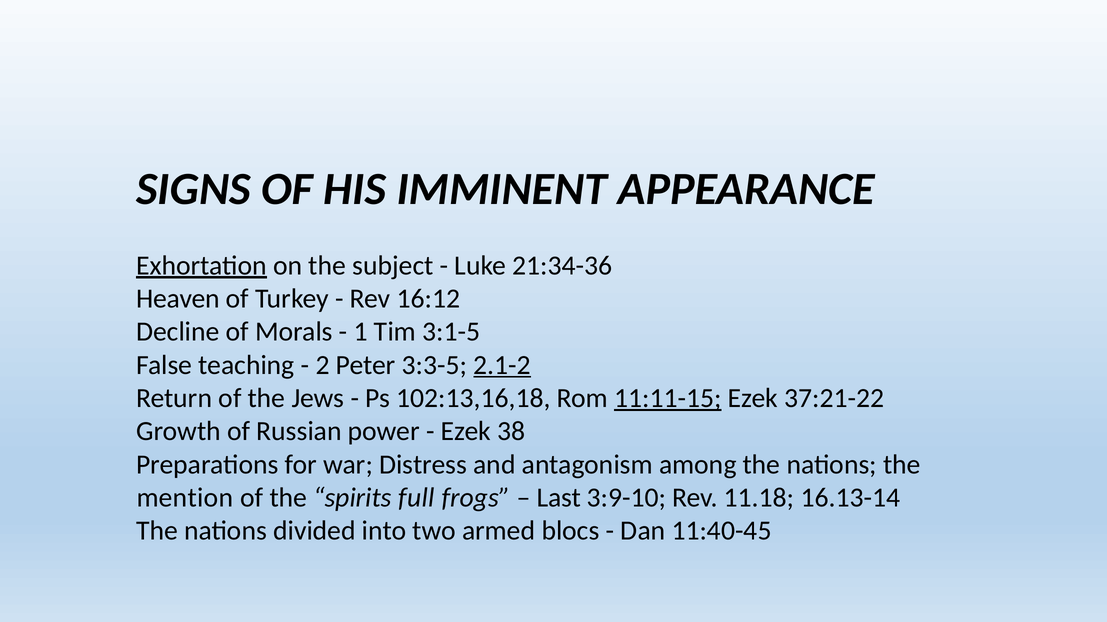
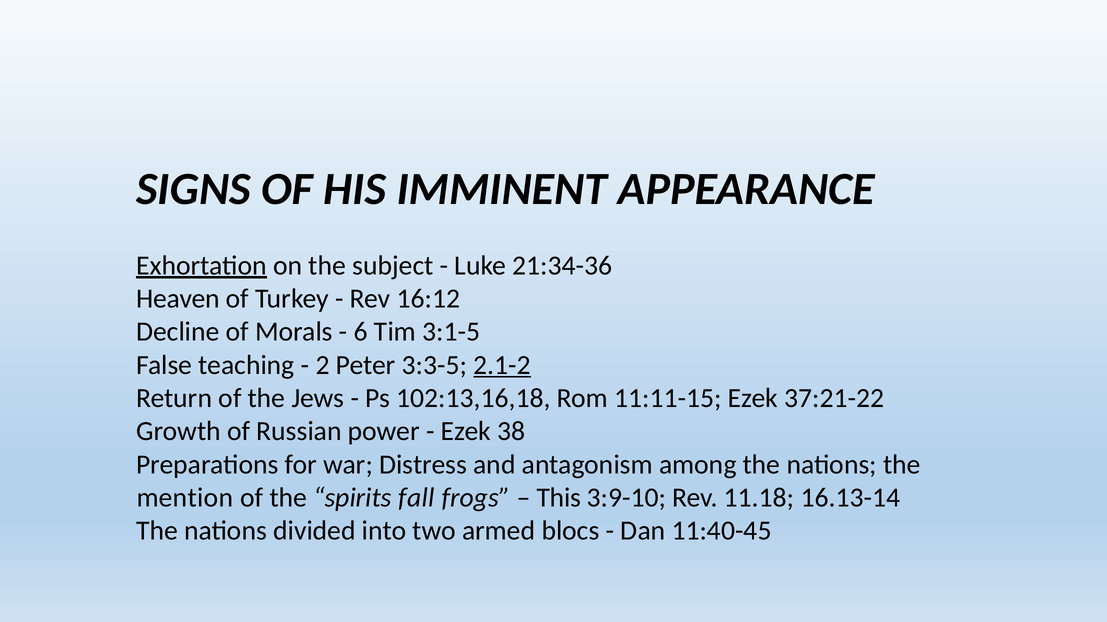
1: 1 -> 6 (361, 332)
11:11-15 underline: present -> none (668, 399)
full: full -> fall (417, 498)
Last: Last -> This (559, 498)
